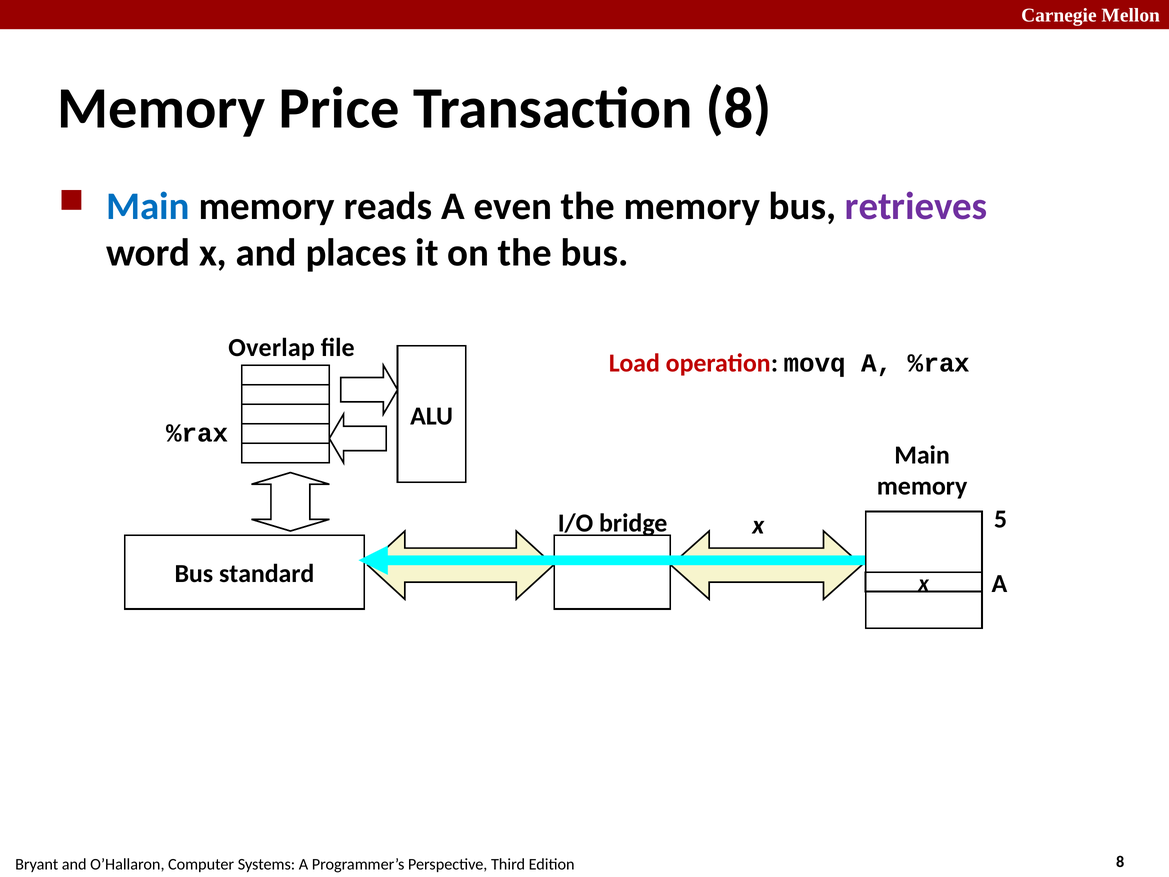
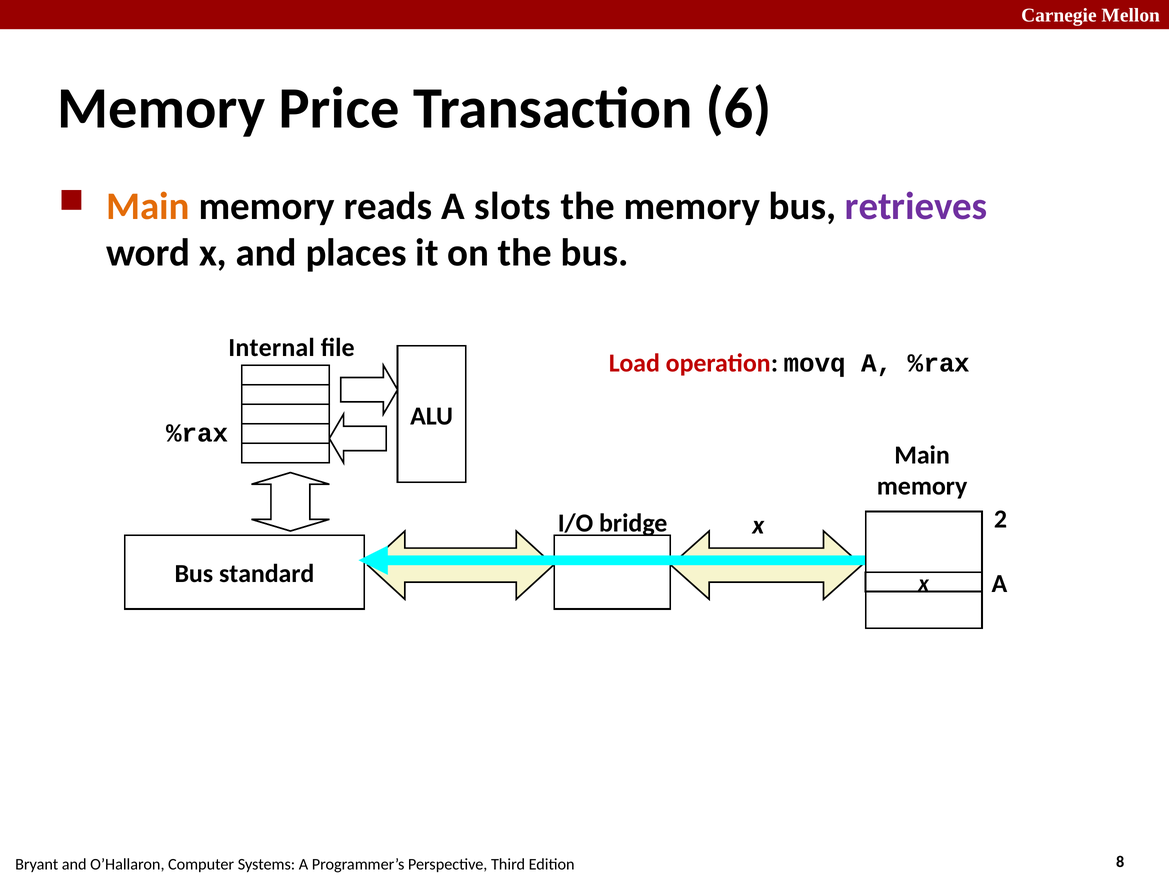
Transaction 8: 8 -> 6 (739, 108)
Main colour: blue -> orange (148, 206)
even: even -> slots (513, 206)
Overlap: Overlap -> Internal (272, 348)
5: 5 -> 2 (1001, 519)
